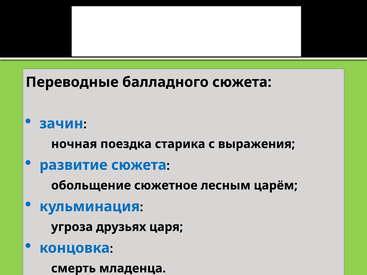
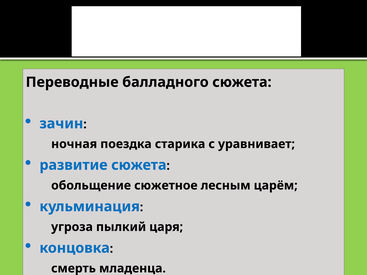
выражения: выражения -> уравнивает (256, 144)
друзьях: друзьях -> пылкий (121, 227)
